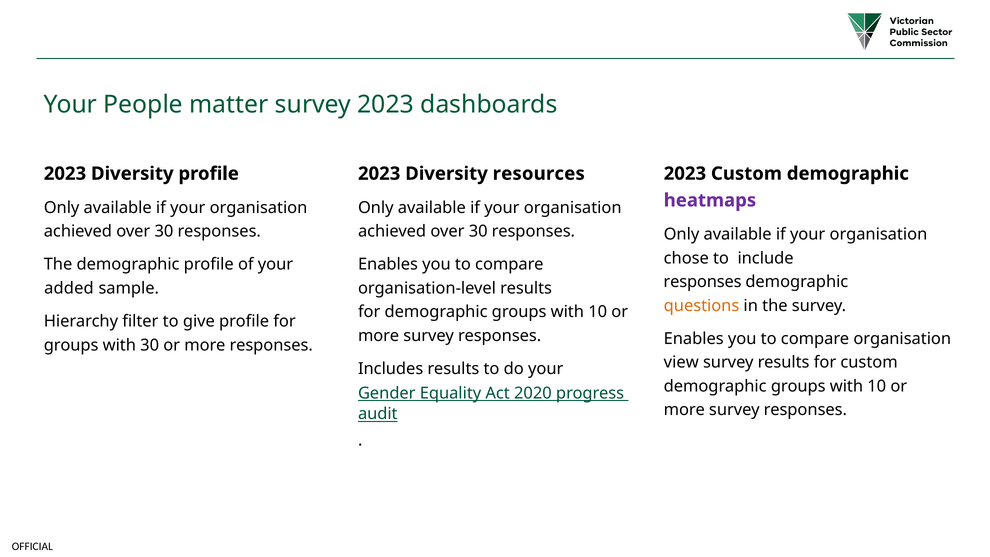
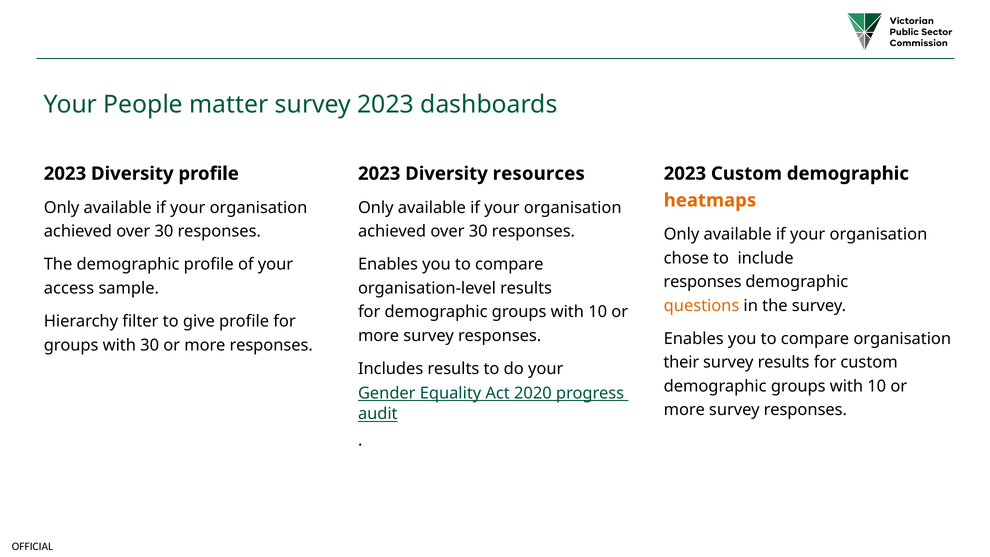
heatmaps colour: purple -> orange (710, 200)
added: added -> access (69, 288)
view: view -> their (681, 362)
